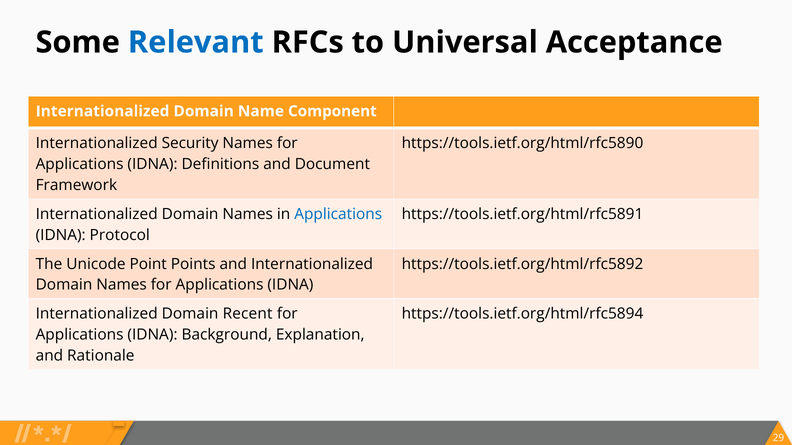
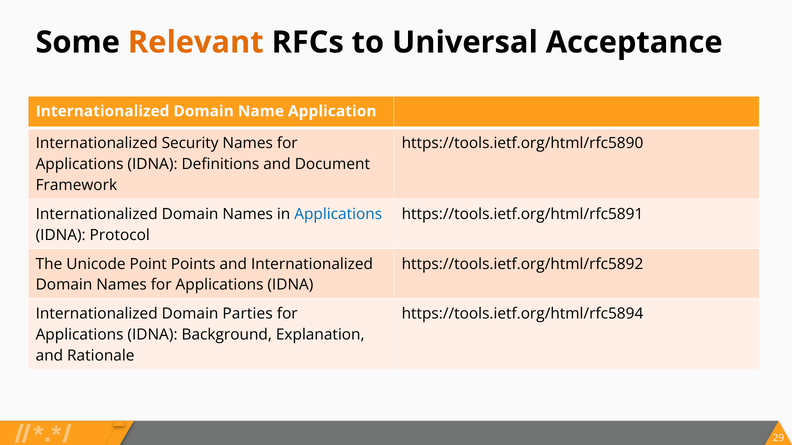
Relevant colour: blue -> orange (196, 42)
Component: Component -> Application (332, 111)
Recent: Recent -> Parties (248, 314)
